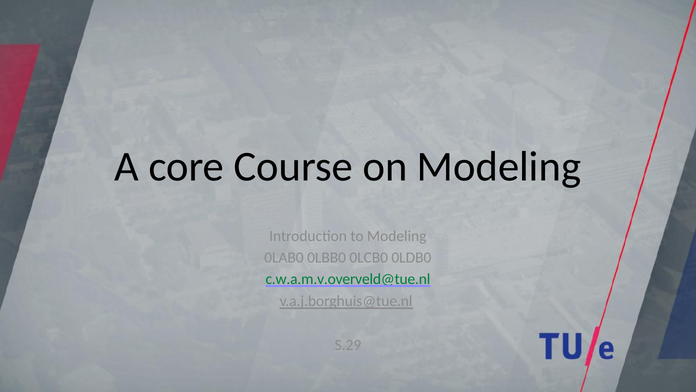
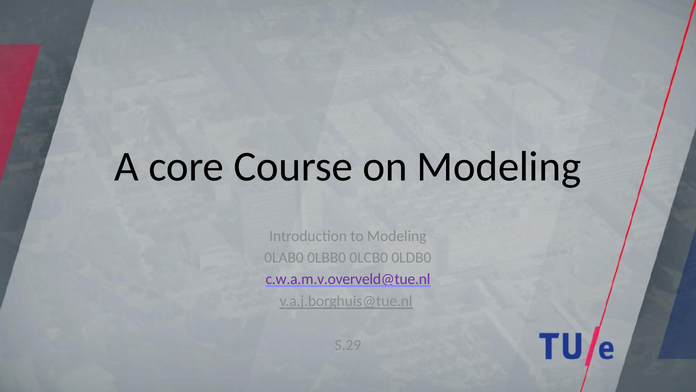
c.w.a.m.v.overveld@tue.nl colour: green -> purple (348, 279)
